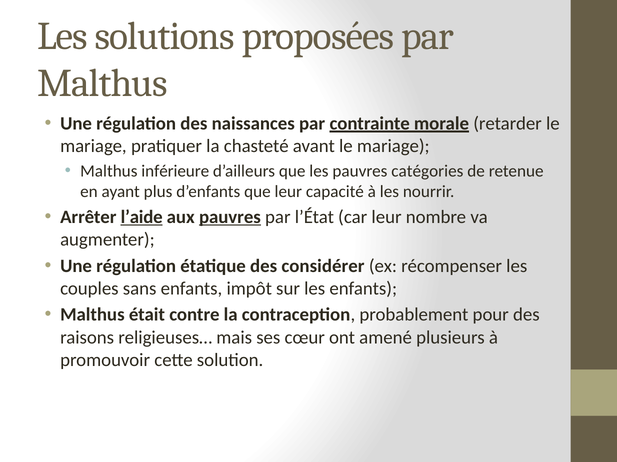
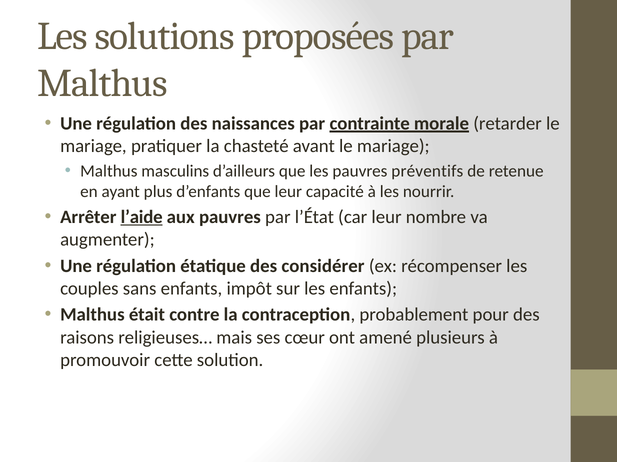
inférieure: inférieure -> masculins (175, 171)
catégories: catégories -> préventifs (427, 171)
pauvres underline: present -> none (230, 217)
